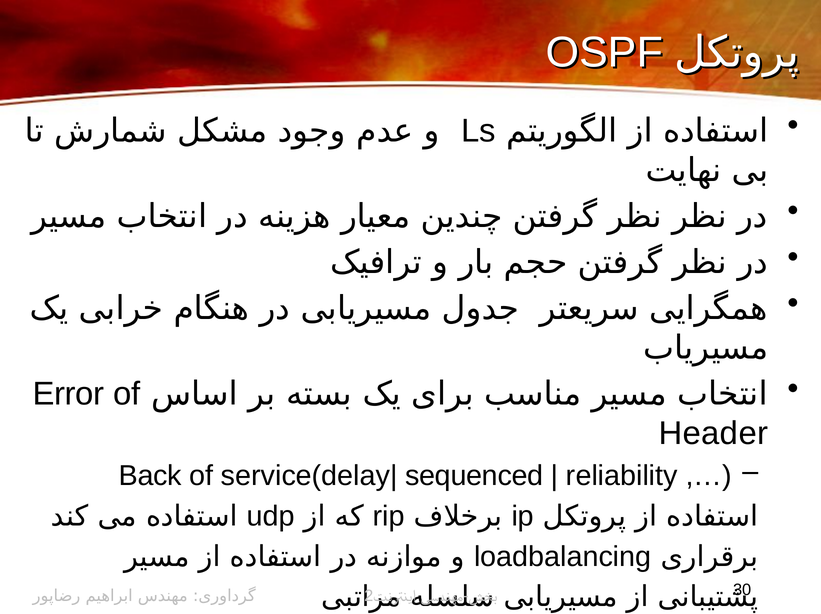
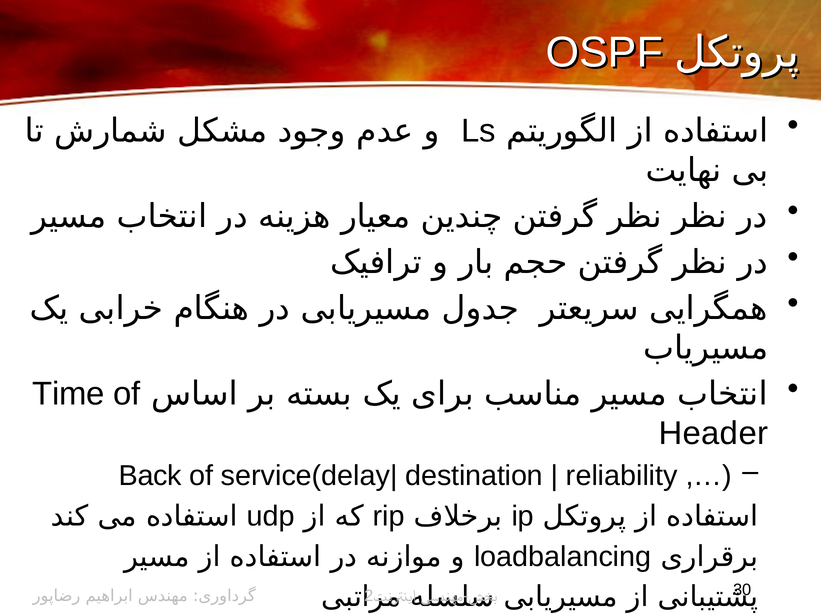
Error: Error -> Time (68, 394)
sequenced: sequenced -> destination (474, 476)
